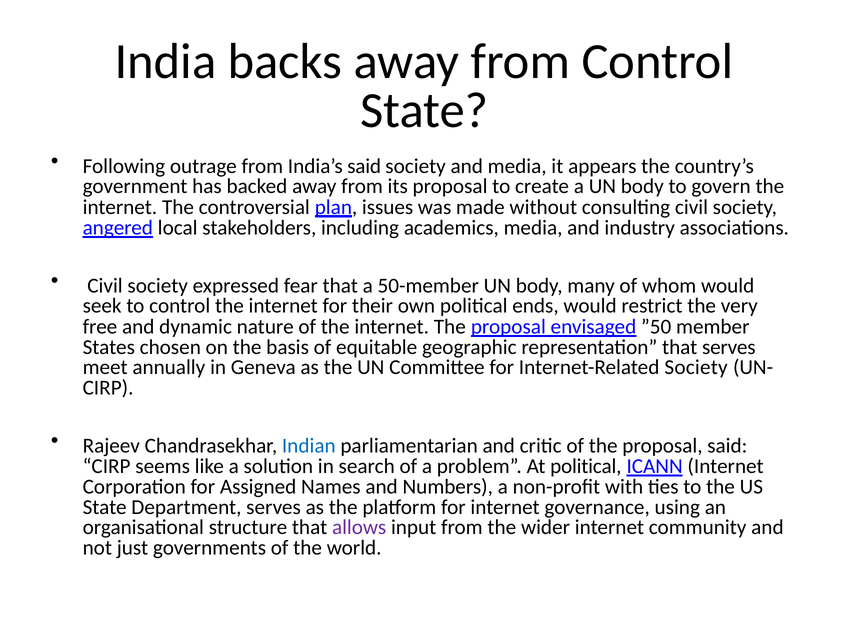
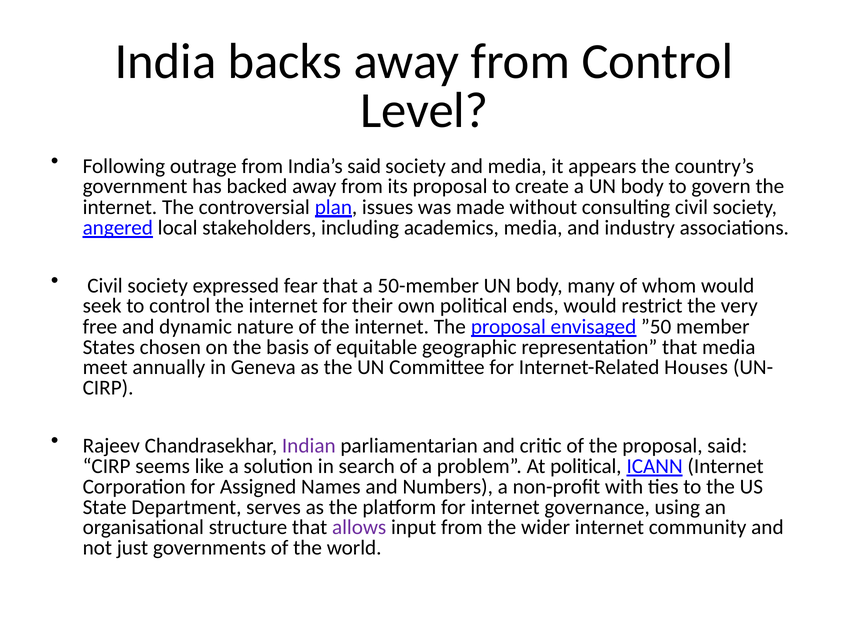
State: State -> Level (424, 110)
that serves: serves -> media (729, 347)
Internet-Related Society: Society -> Houses (696, 367)
Indian colour: blue -> purple (309, 446)
